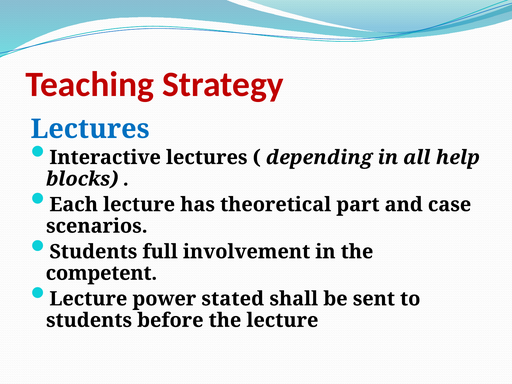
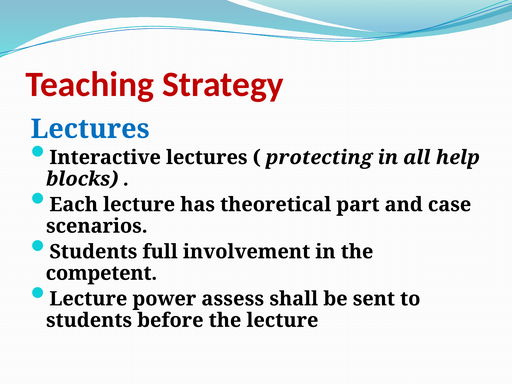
depending: depending -> protecting (319, 158)
stated: stated -> assess (233, 299)
